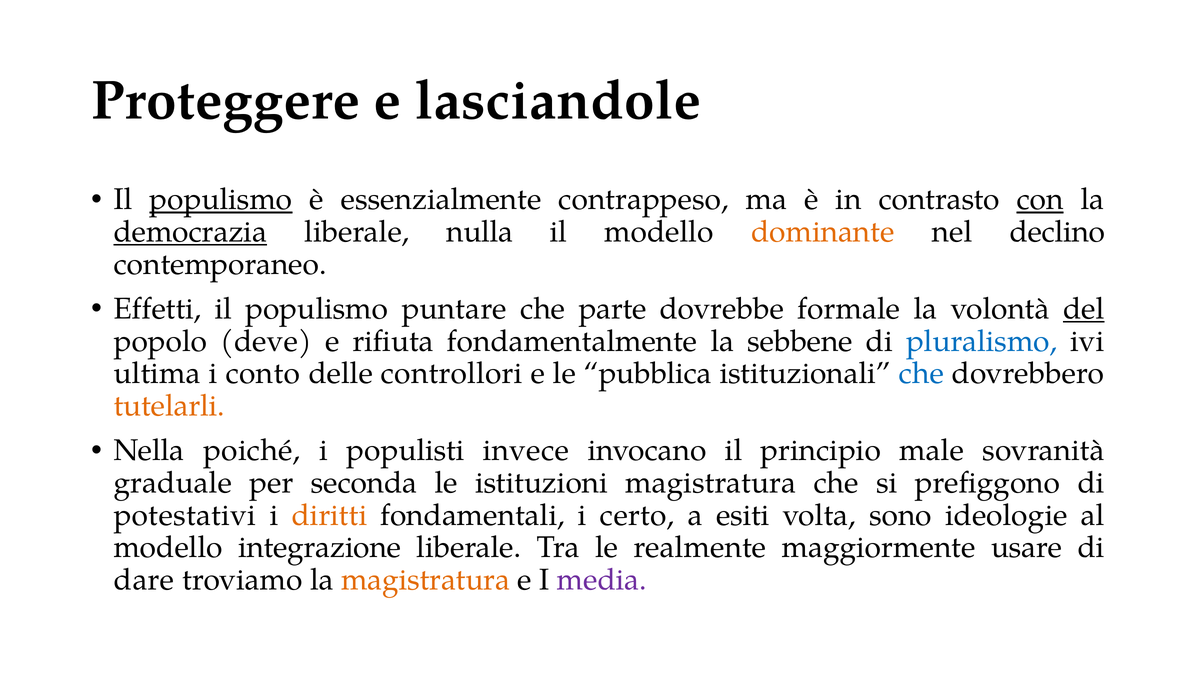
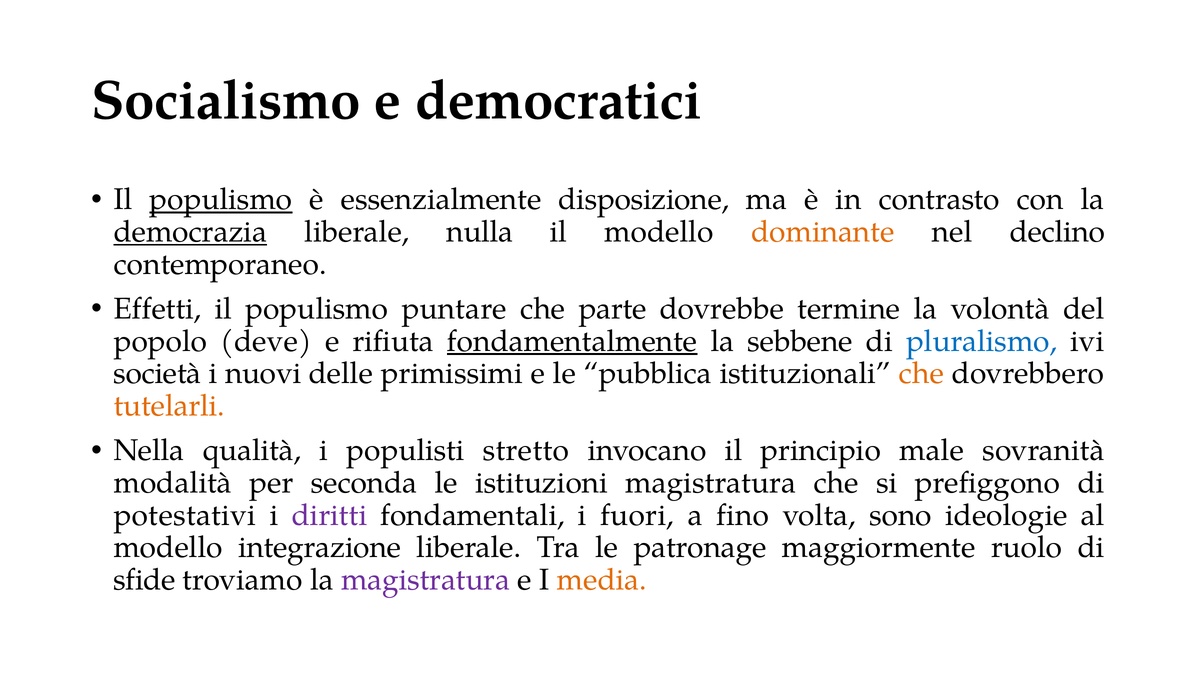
Proteggere: Proteggere -> Socialismo (226, 100)
lasciandole: lasciandole -> democratici (558, 100)
contrappeso: contrappeso -> disposizione (644, 200)
con underline: present -> none (1040, 200)
formale: formale -> termine (849, 309)
del underline: present -> none (1084, 309)
fondamentalmente underline: none -> present (572, 341)
ultima: ultima -> società (157, 373)
conto: conto -> nuovi (263, 373)
controllori: controllori -> primissimi (452, 373)
che colour: blue -> orange (921, 373)
poiché: poiché -> qualità (252, 450)
invece: invece -> stretto (526, 450)
graduale: graduale -> modalità (173, 483)
diritti colour: orange -> purple (329, 515)
certo: certo -> fuori (637, 515)
esiti: esiti -> fino (743, 515)
realmente: realmente -> patronage (700, 547)
usare: usare -> ruolo (1027, 547)
dare: dare -> sfide (144, 580)
magistratura colour: orange -> purple (426, 580)
media colour: purple -> orange (602, 580)
